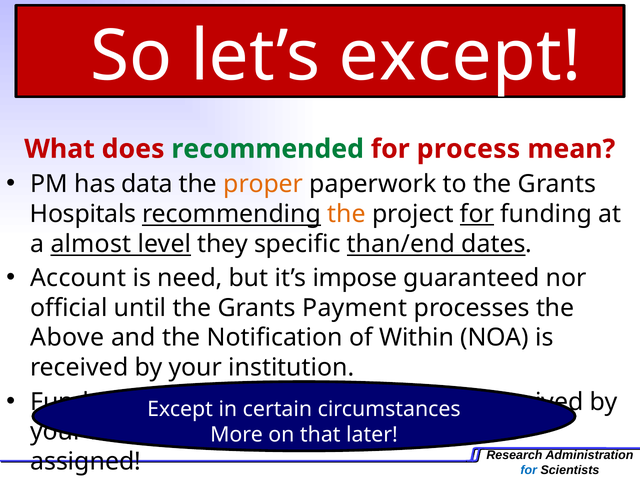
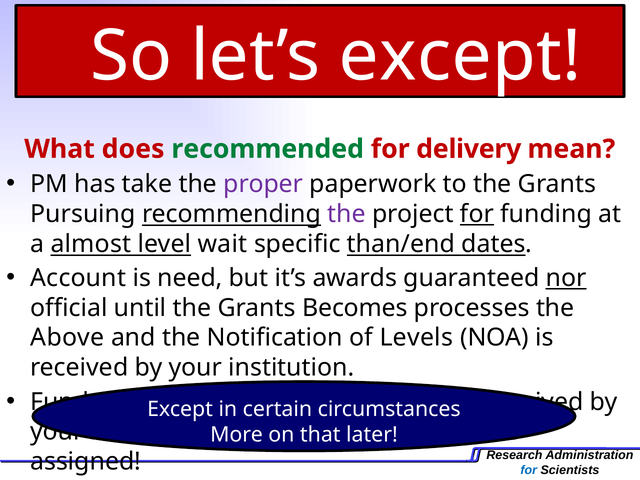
process: process -> delivery (469, 149)
data: data -> take (147, 184)
proper colour: orange -> purple (263, 184)
Hospitals: Hospitals -> Pursuing (83, 214)
the colour: orange -> purple (347, 214)
they: they -> wait (222, 244)
impose: impose -> awards (355, 278)
nor underline: none -> present (566, 278)
Payment: Payment -> Becomes (355, 308)
Within: Within -> Levels (416, 338)
